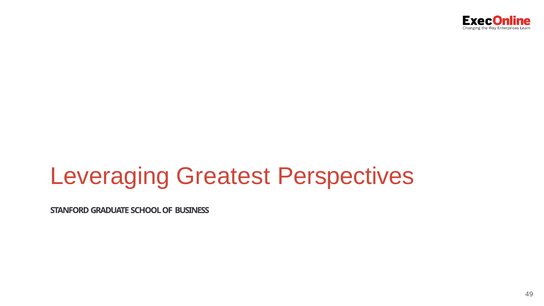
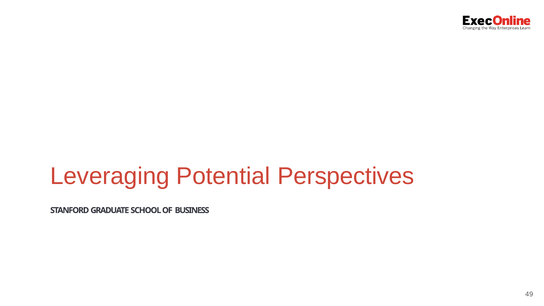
Greatest: Greatest -> Potential (223, 176)
